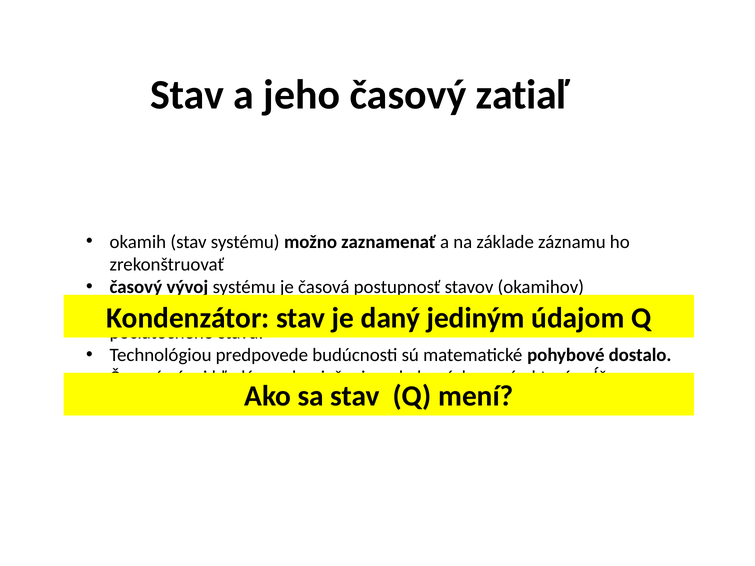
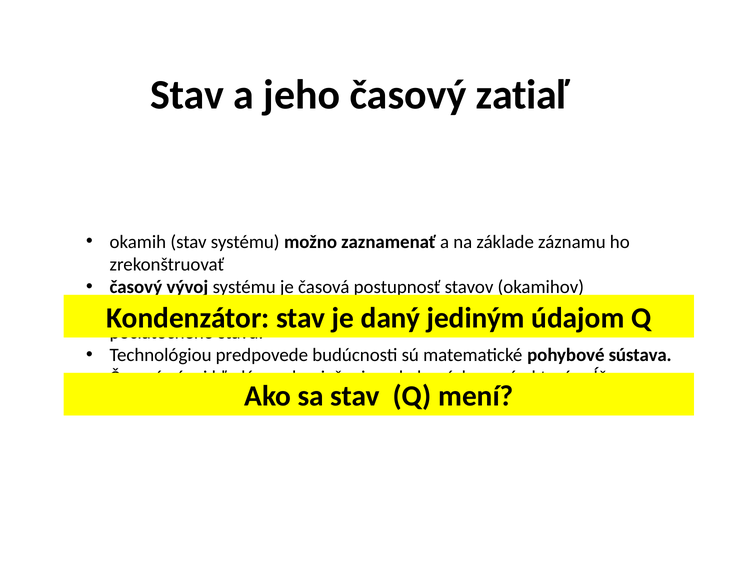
dostalo: dostalo -> sústava (640, 355)
